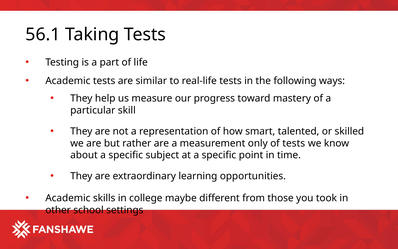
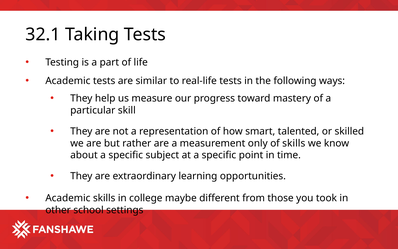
56.1: 56.1 -> 32.1 (43, 35)
of tests: tests -> skills (294, 143)
